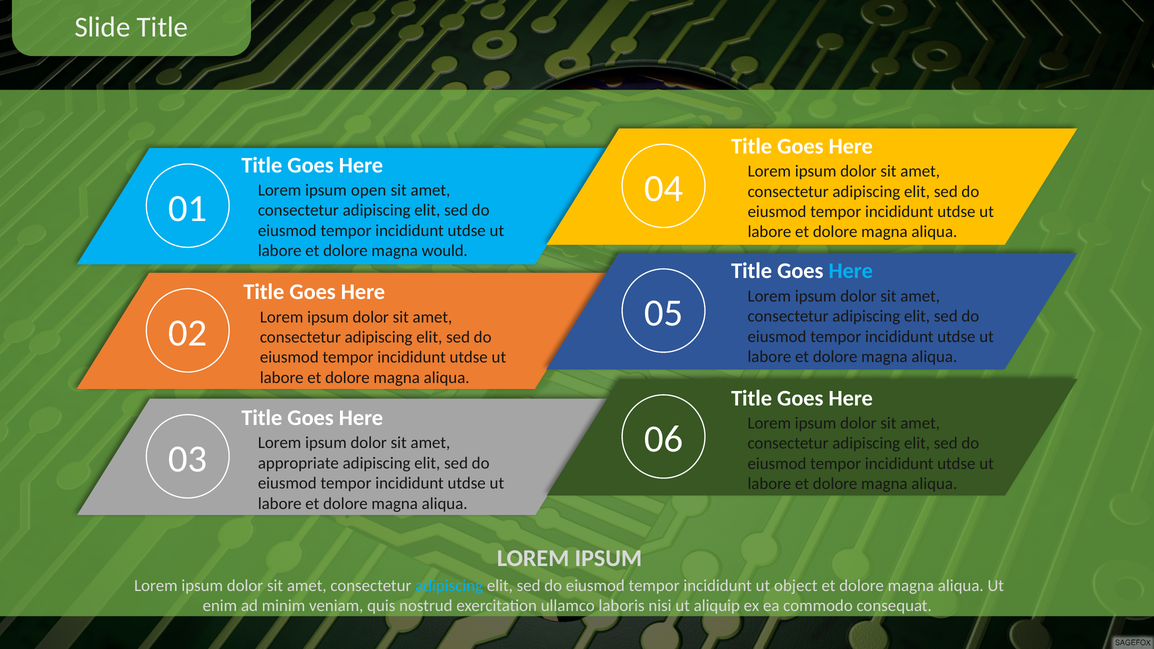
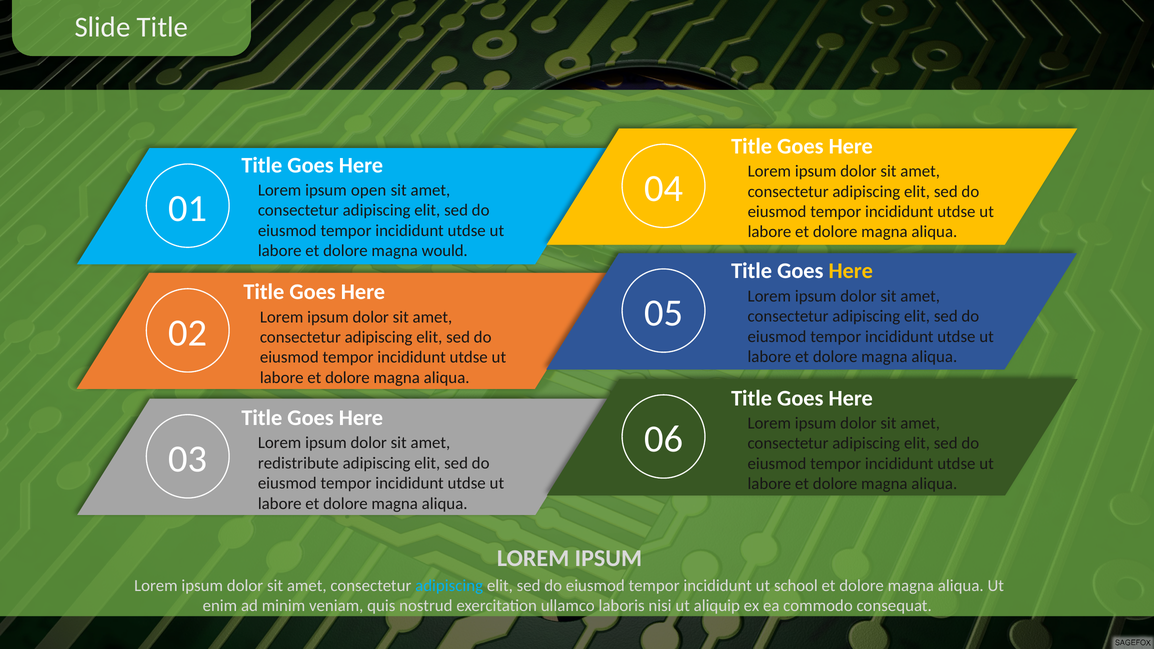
Here colour: light blue -> yellow (851, 271)
appropriate: appropriate -> redistribute (298, 463)
object: object -> school (796, 586)
